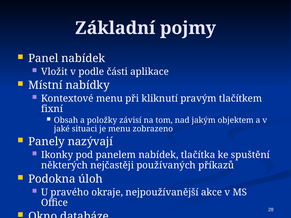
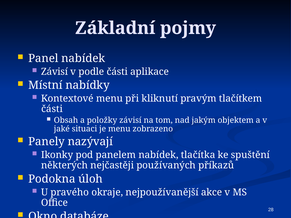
Vložit: Vložit -> Závisí (54, 72)
fixní: fixní -> části (52, 109)
